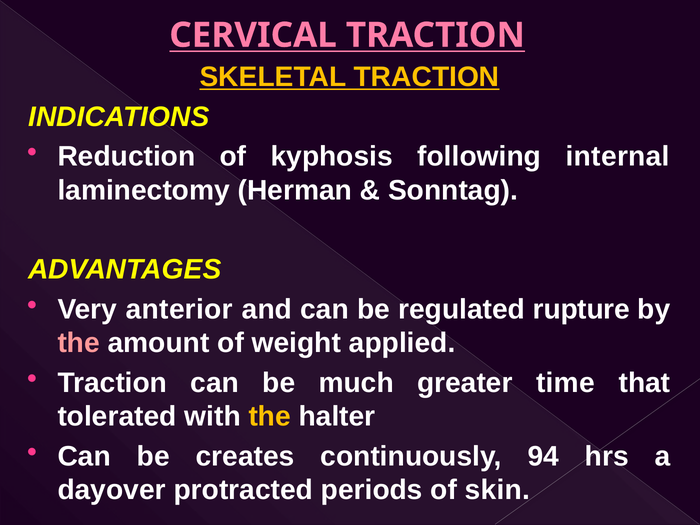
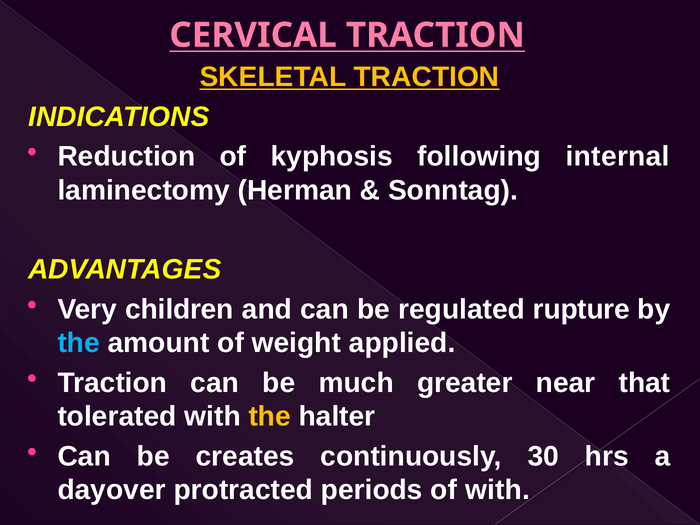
anterior: anterior -> children (180, 309)
the colour: pink -> light blue (79, 343)
time: time -> near (566, 383)
94: 94 -> 30 (543, 456)
of skin: skin -> with (498, 490)
